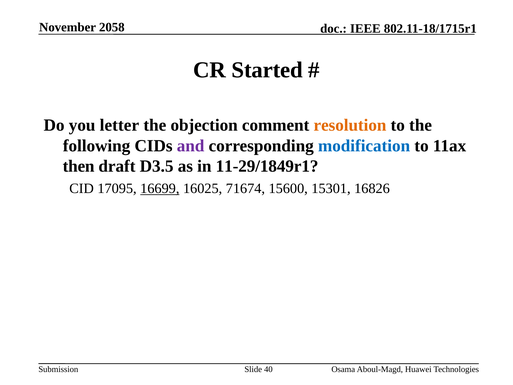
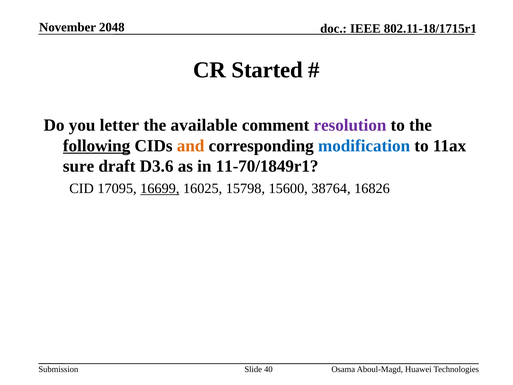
2058: 2058 -> 2048 (112, 27)
objection: objection -> available (204, 125)
resolution colour: orange -> purple (350, 125)
following underline: none -> present (97, 146)
and colour: purple -> orange (191, 146)
then: then -> sure (79, 166)
D3.5: D3.5 -> D3.6 (157, 166)
11-29/1849r1: 11-29/1849r1 -> 11-70/1849r1 (267, 166)
71674: 71674 -> 15798 (245, 188)
15301: 15301 -> 38764 (331, 188)
